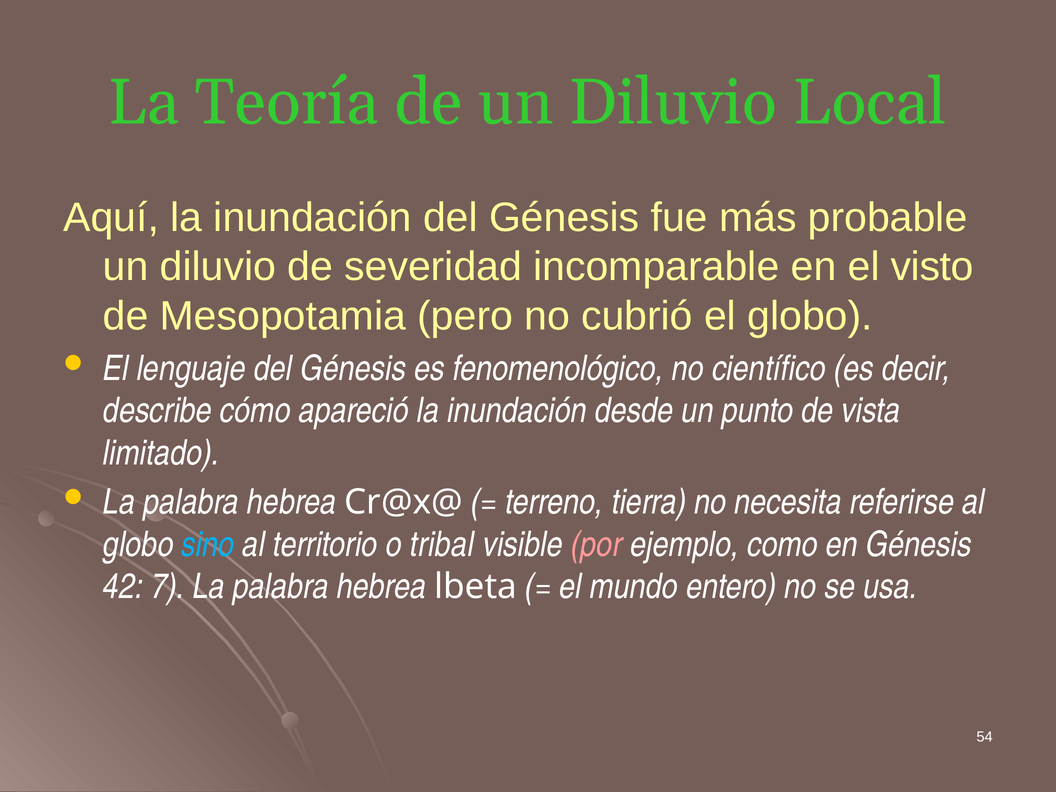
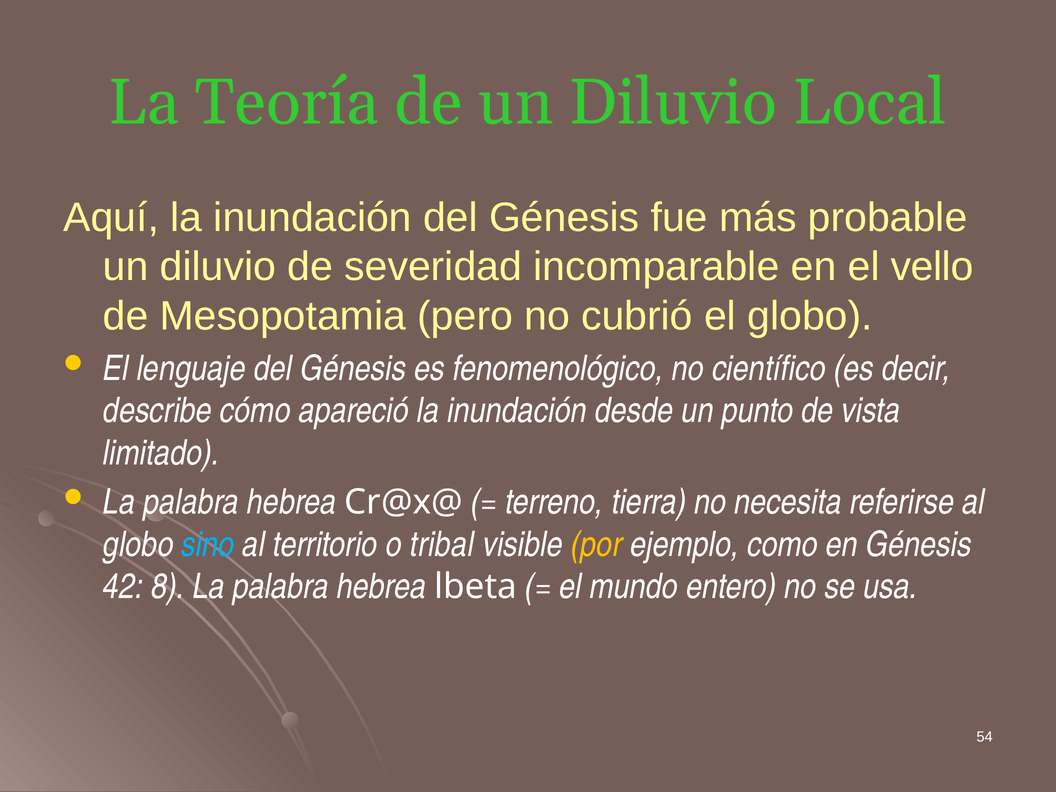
visto: visto -> vello (932, 267)
por colour: pink -> yellow (596, 545)
7: 7 -> 8 (168, 587)
